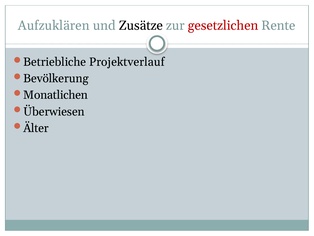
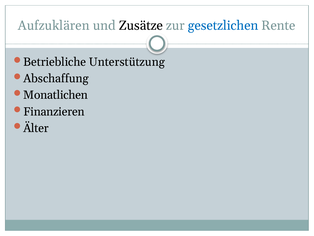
gesetzlichen colour: red -> blue (223, 25)
Projektverlauf: Projektverlauf -> Unterstützung (127, 62)
Bevölkerung: Bevölkerung -> Abschaffung (56, 78)
Überwiesen: Überwiesen -> Finanzieren (54, 111)
